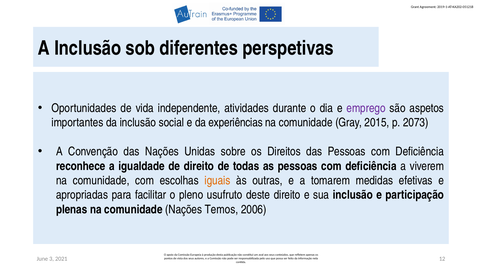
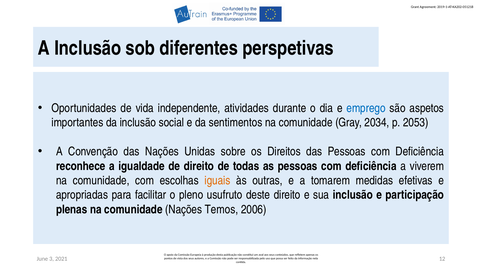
emprego colour: purple -> blue (366, 108)
experiências: experiências -> sentimentos (236, 123)
2015: 2015 -> 2034 (377, 123)
2073: 2073 -> 2053 (416, 123)
